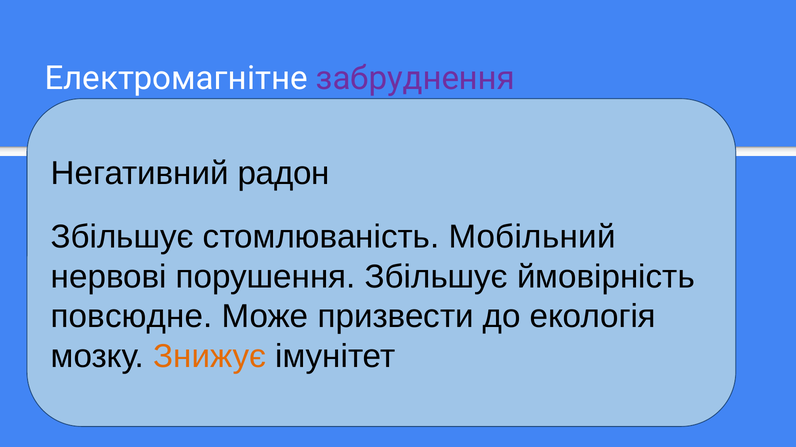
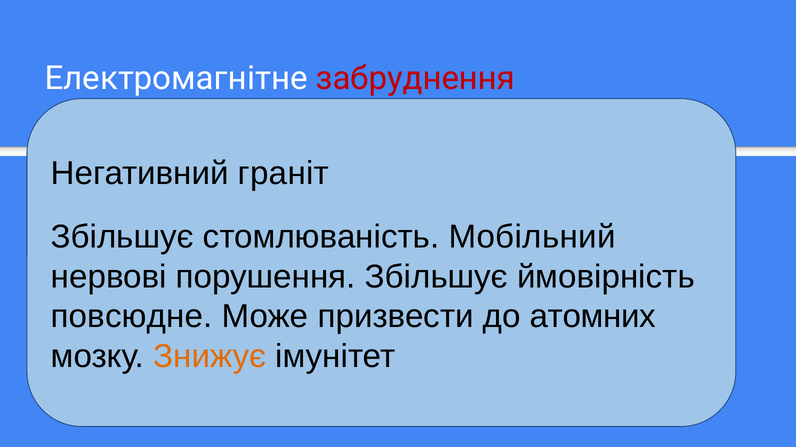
забруднення colour: purple -> red (415, 79)
радон: радон -> граніт (283, 174)
екологія: екологія -> атомних (593, 317)
